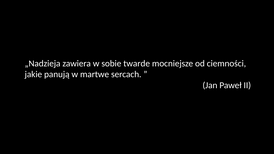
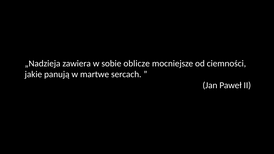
twarde: twarde -> oblicze (137, 63)
